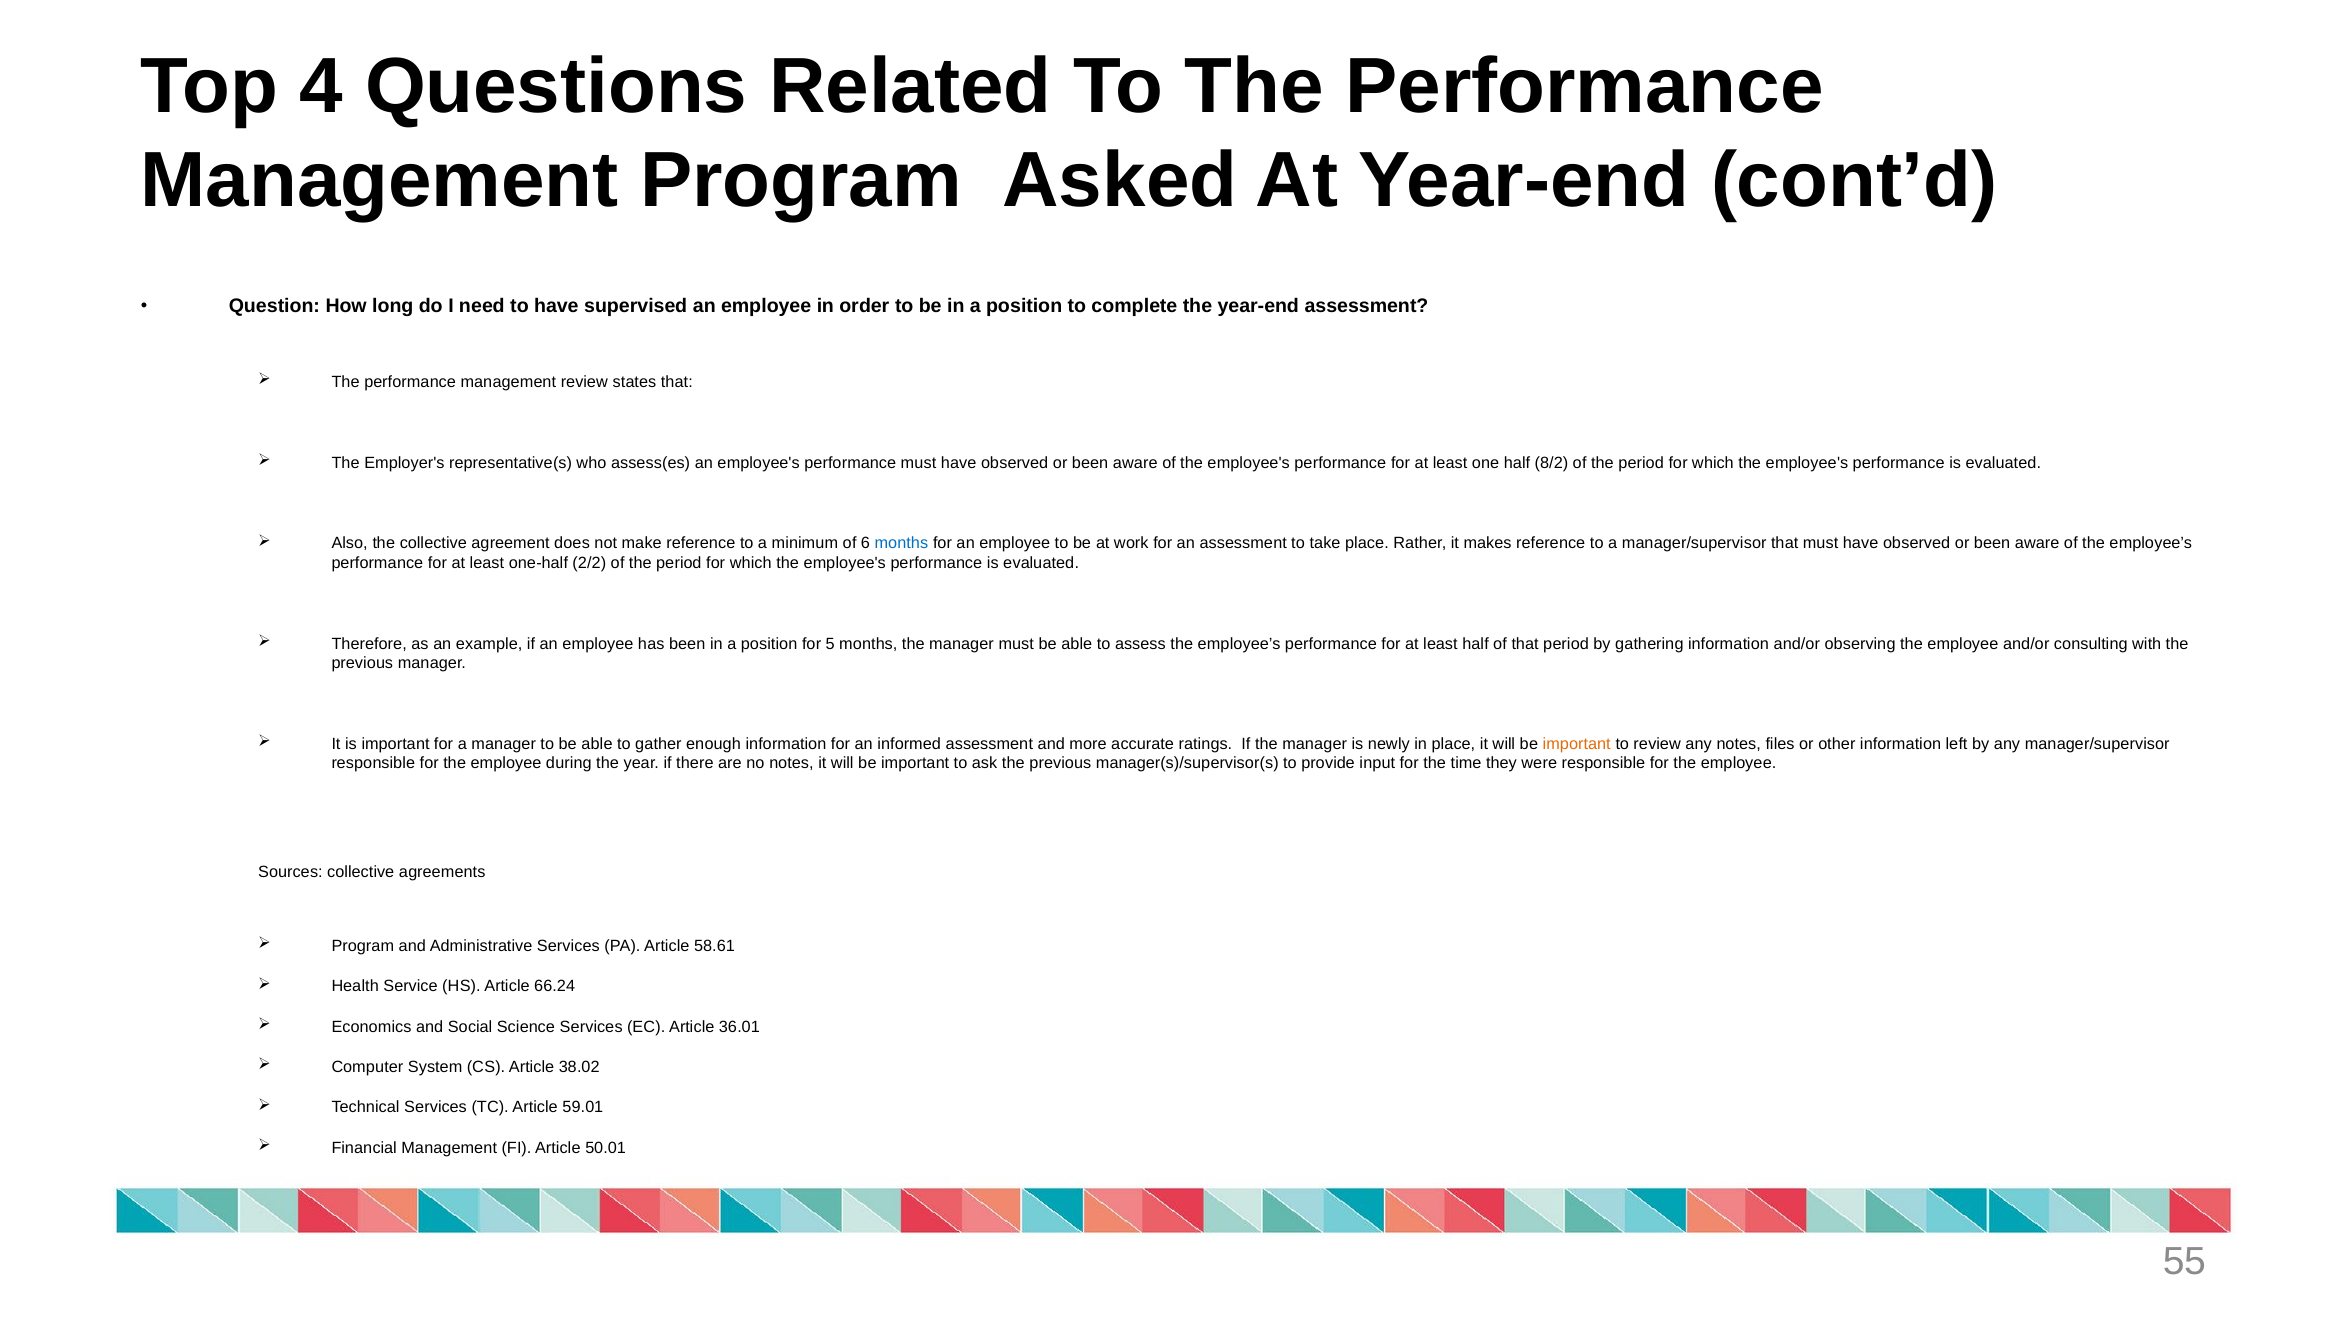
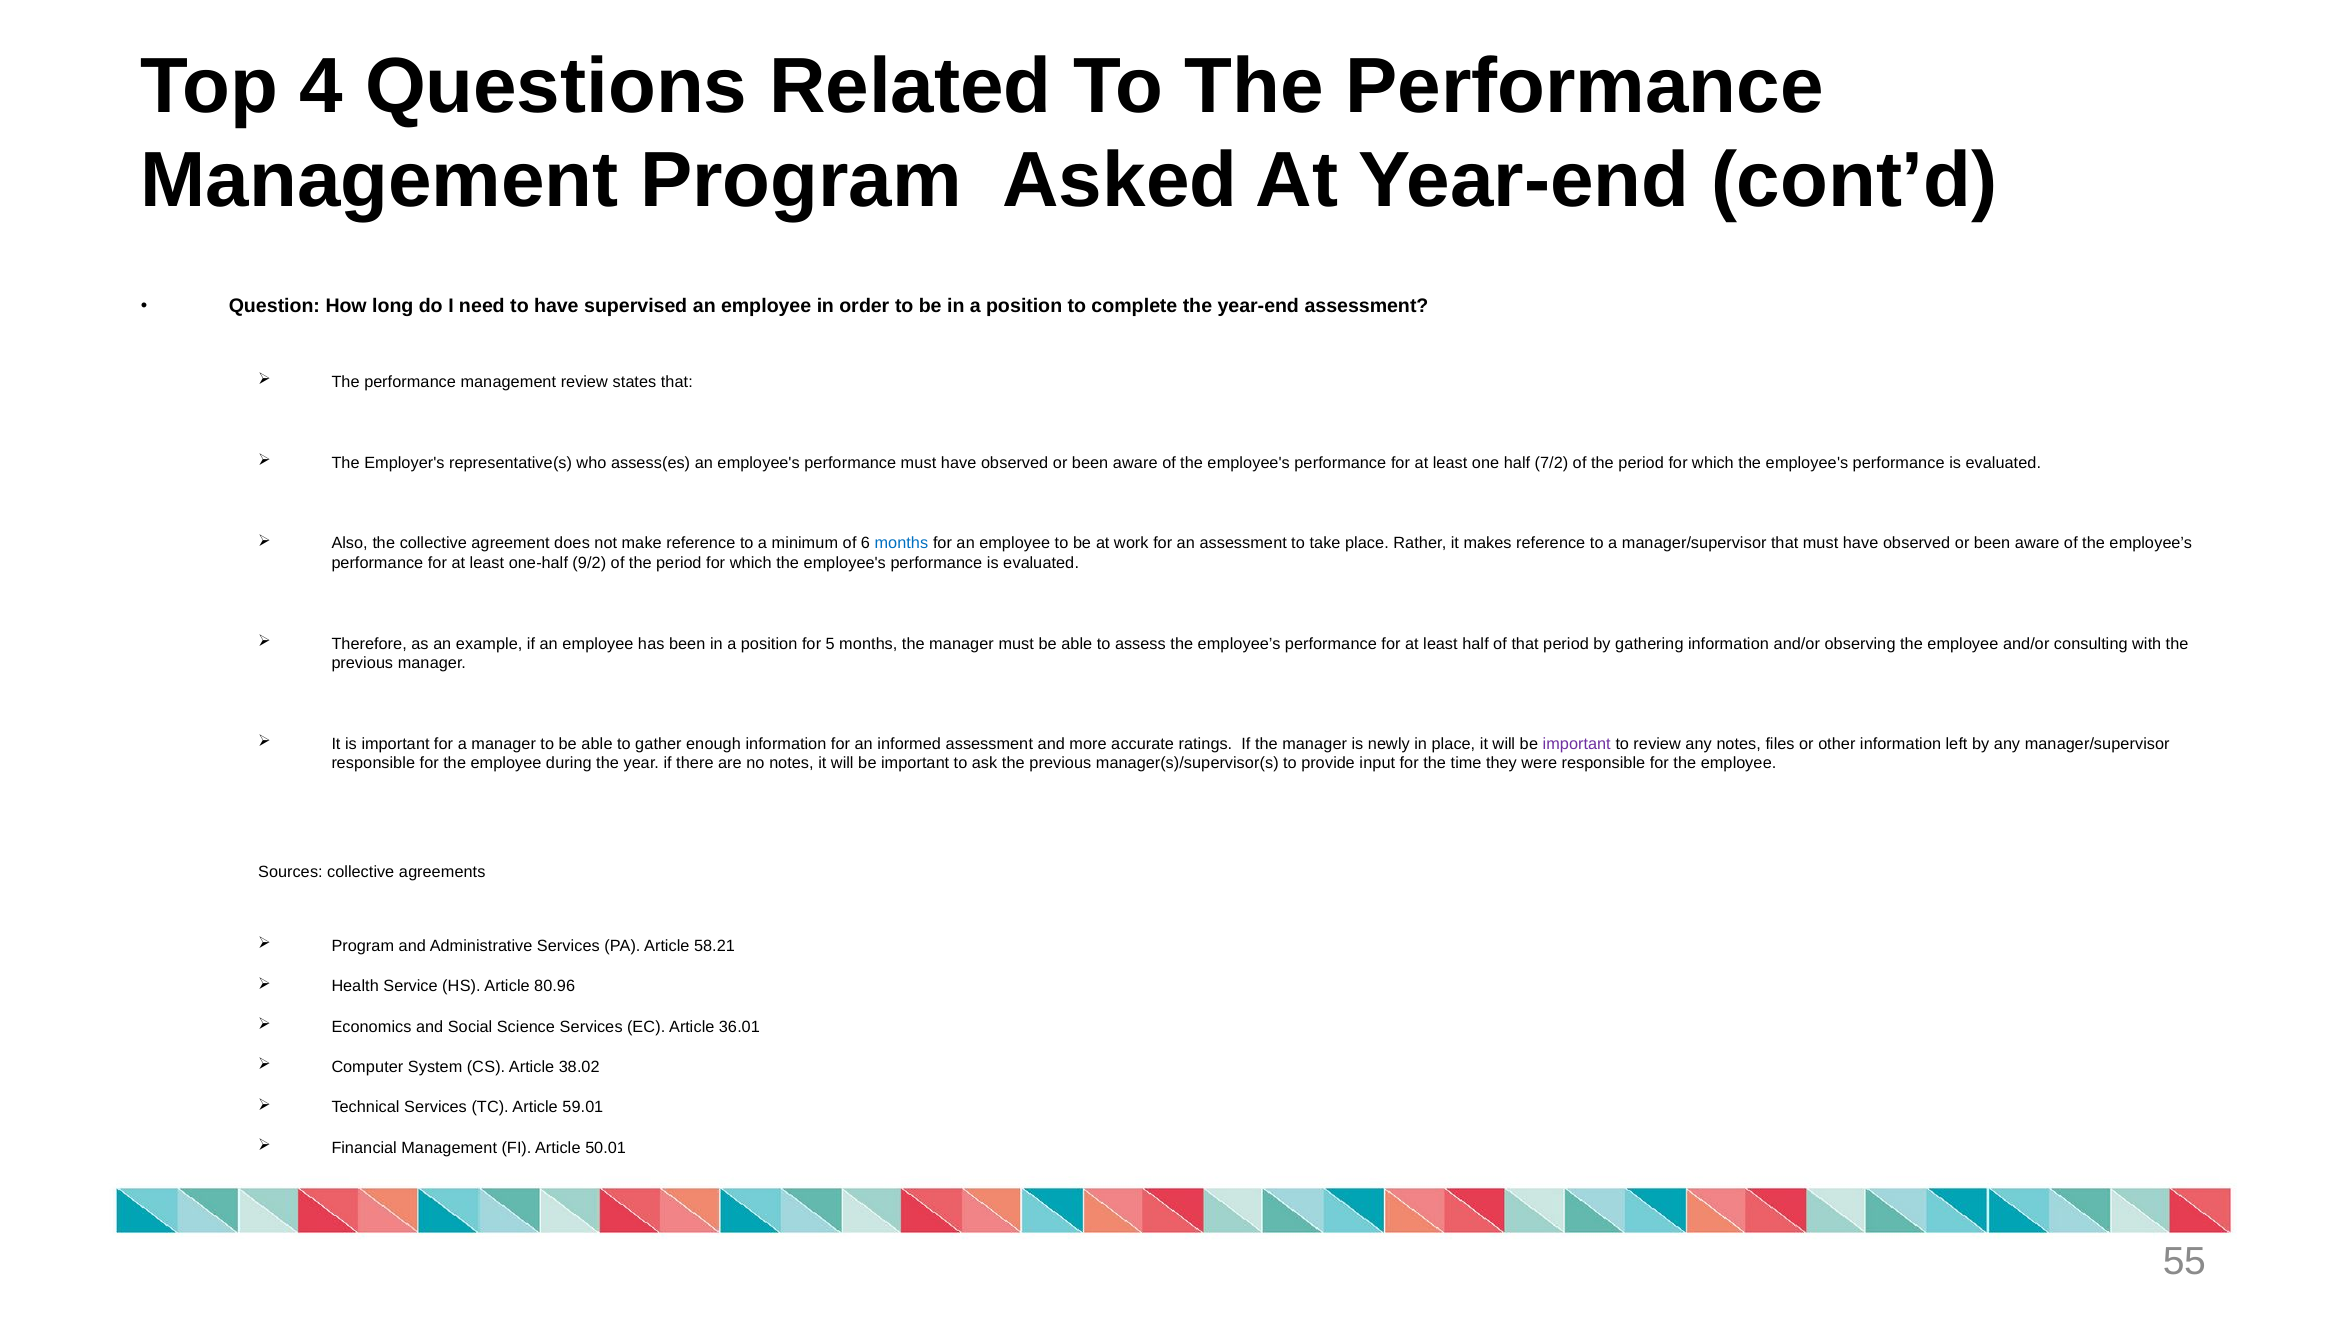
8/2: 8/2 -> 7/2 (1551, 463)
2/2: 2/2 -> 9/2 (589, 563)
important colour: orange -> purple (1577, 744)
58.61: 58.61 -> 58.21 (714, 946)
66.24: 66.24 -> 80.96 (555, 987)
